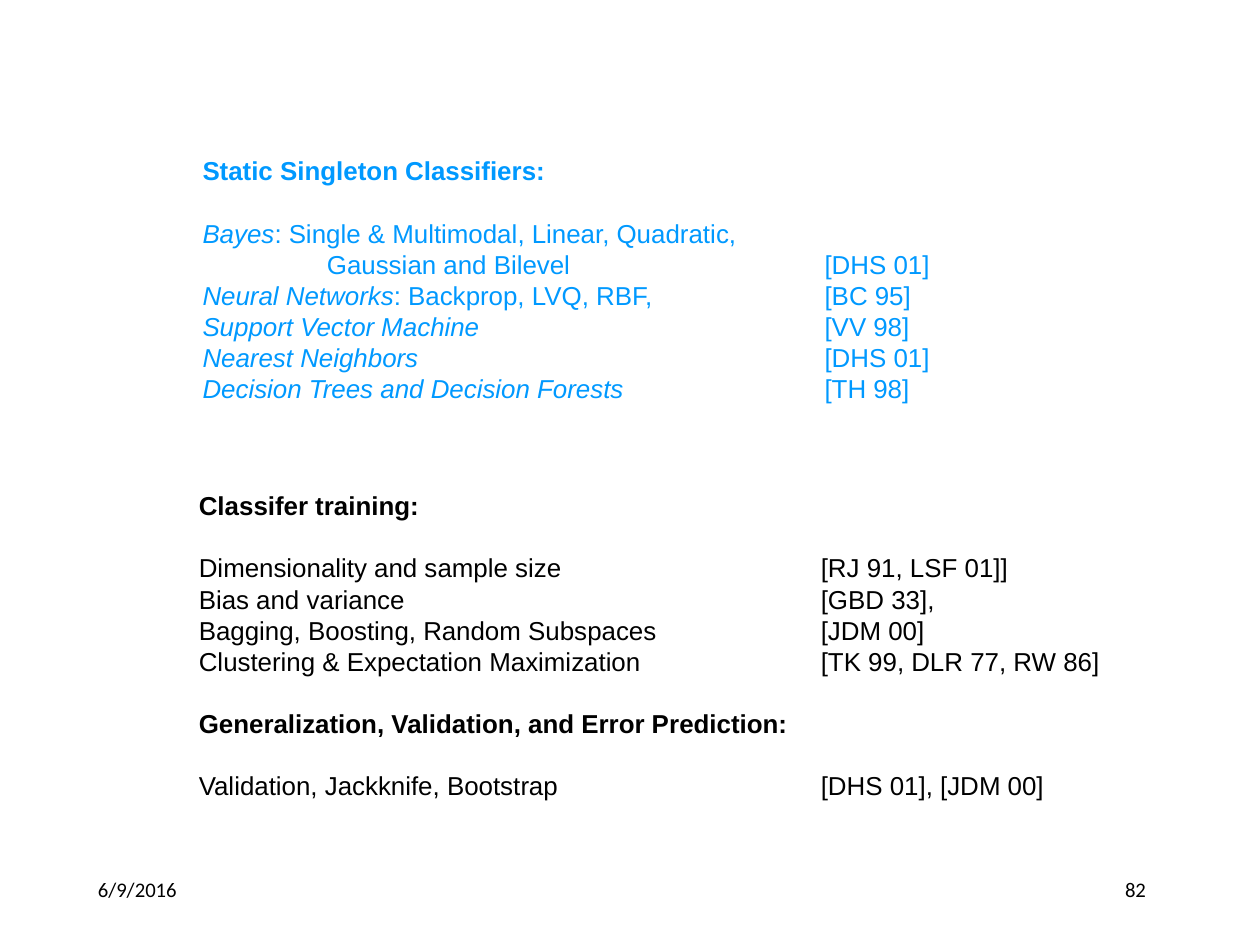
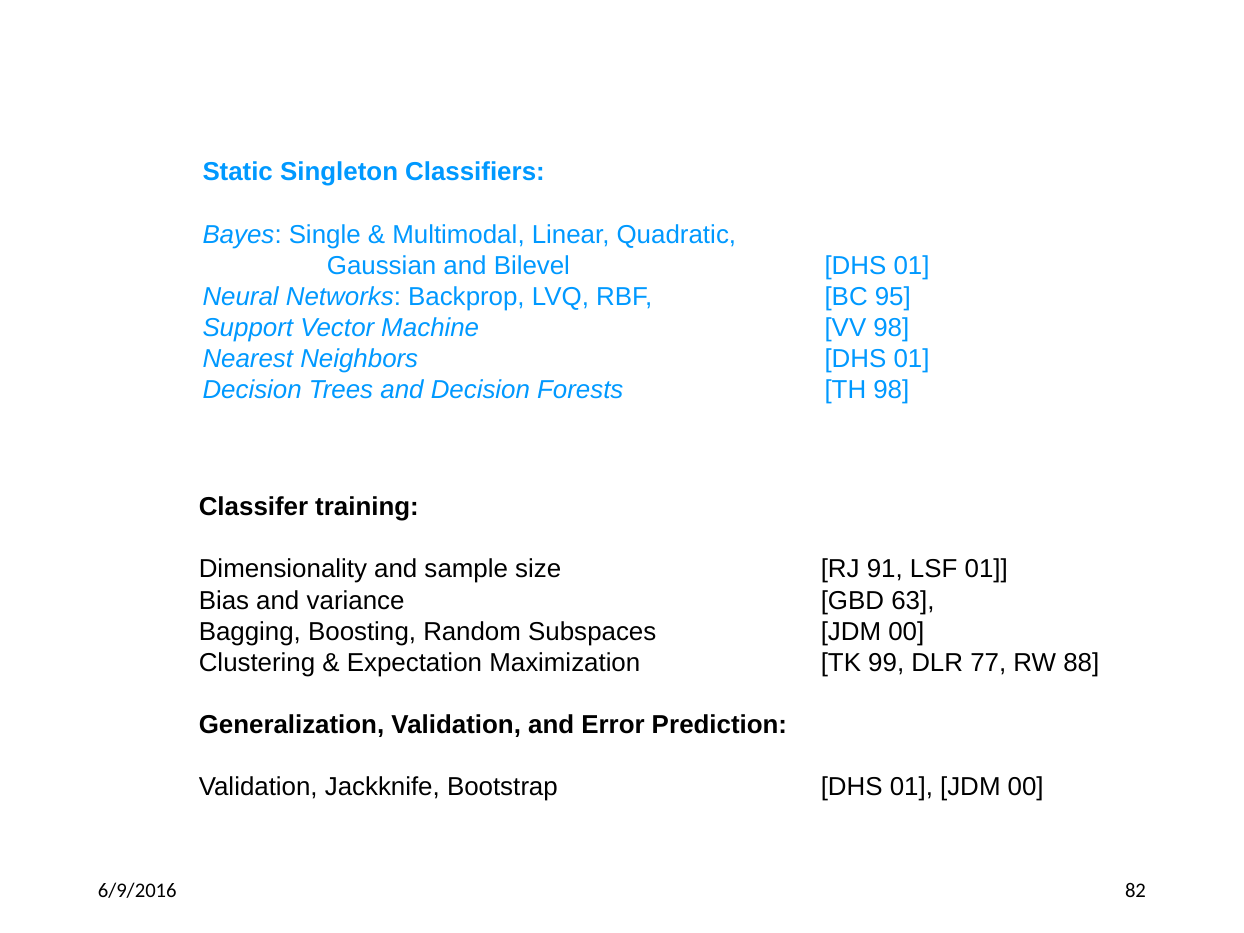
33: 33 -> 63 (913, 600)
86: 86 -> 88 (1081, 663)
